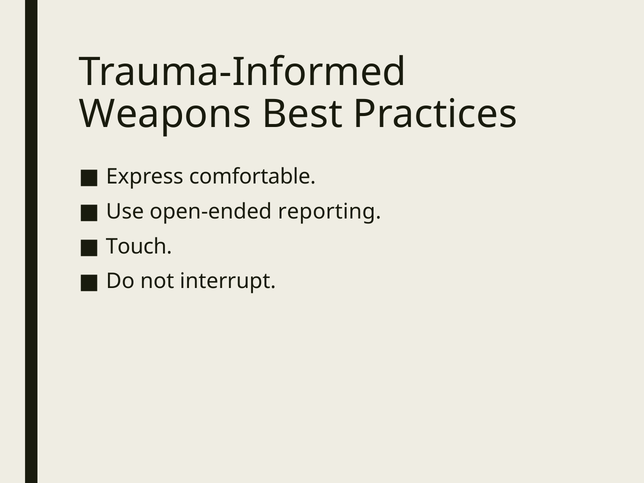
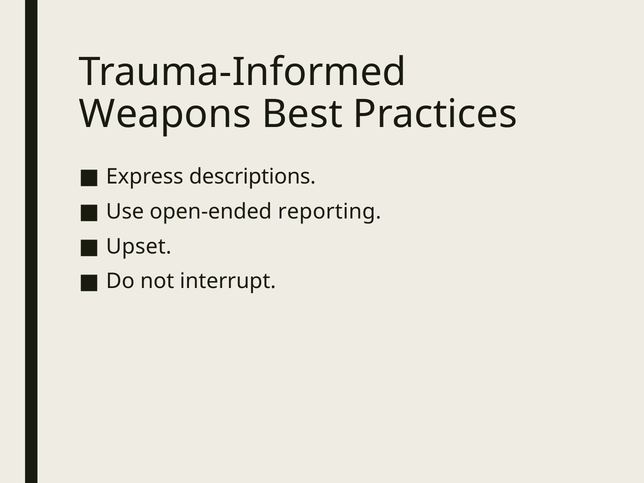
comfortable: comfortable -> descriptions (253, 177)
Touch: Touch -> Upset (139, 246)
